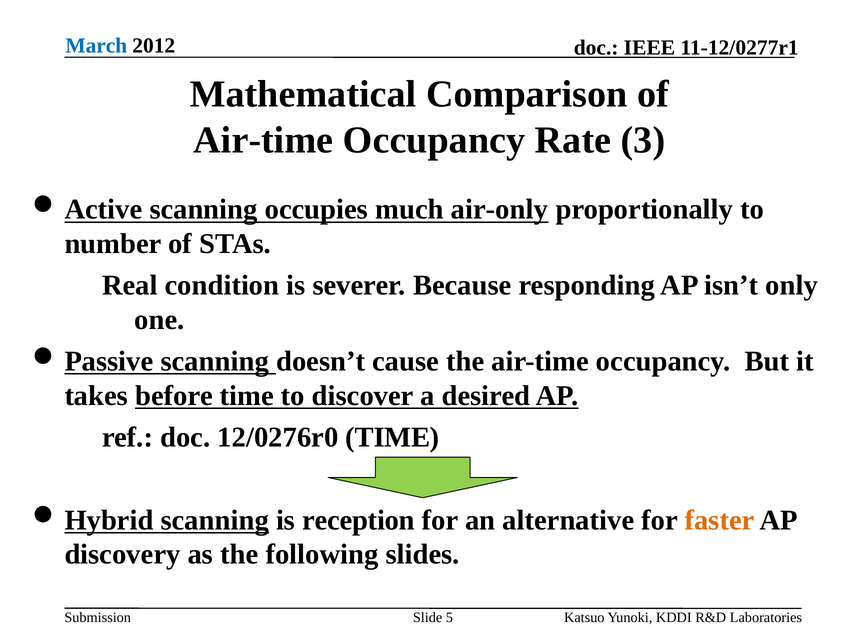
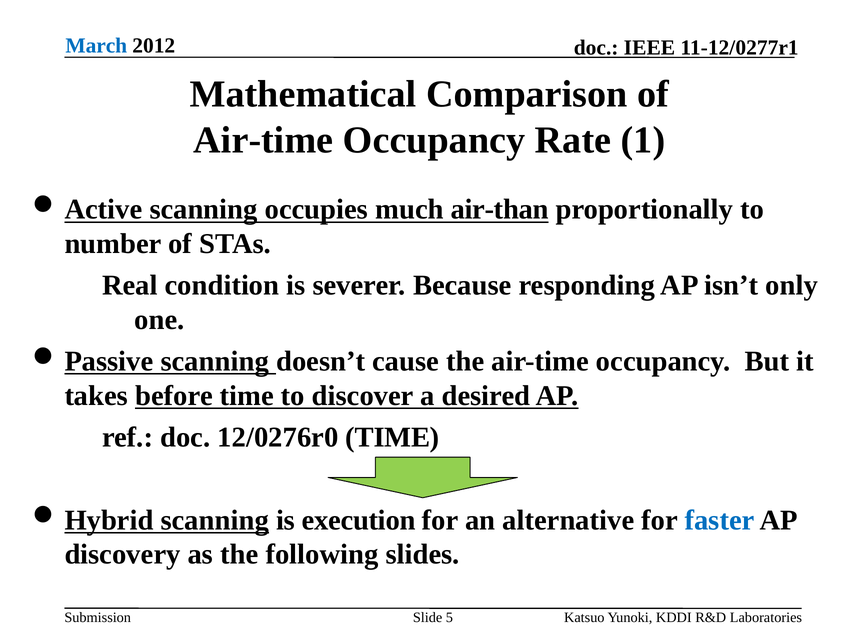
3: 3 -> 1 (643, 140)
air-only: air-only -> air-than (500, 210)
reception: reception -> execution (359, 520)
faster colour: orange -> blue (720, 520)
